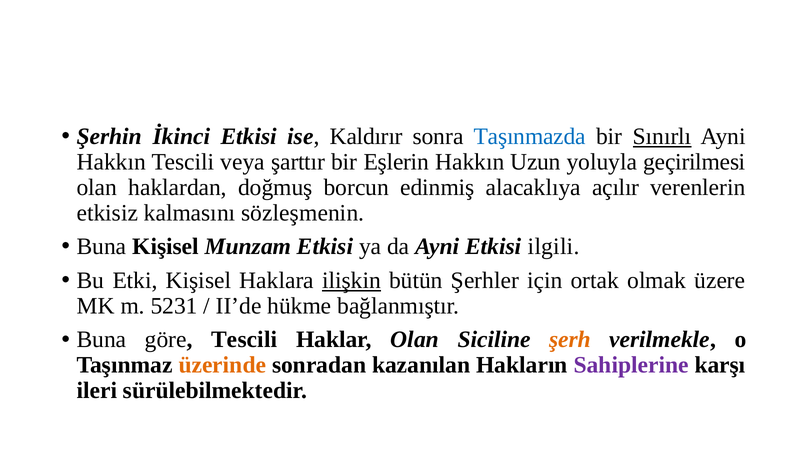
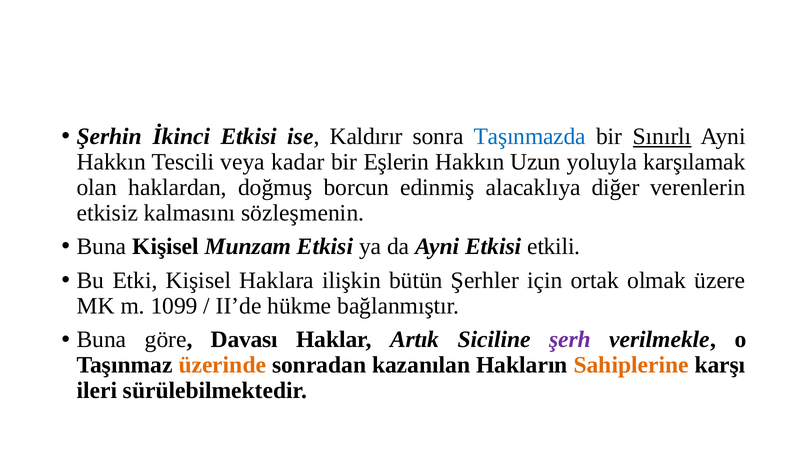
şarttır: şarttır -> kadar (298, 162)
geçirilmesi: geçirilmesi -> karşılamak (694, 162)
açılır: açılır -> diğer (616, 188)
ilgili: ilgili -> etkili (554, 247)
ilişkin underline: present -> none (352, 281)
5231: 5231 -> 1099 (174, 306)
göre Tescili: Tescili -> Davası (244, 340)
Haklar Olan: Olan -> Artık (415, 340)
şerh colour: orange -> purple (570, 340)
Sahiplerine colour: purple -> orange (631, 366)
